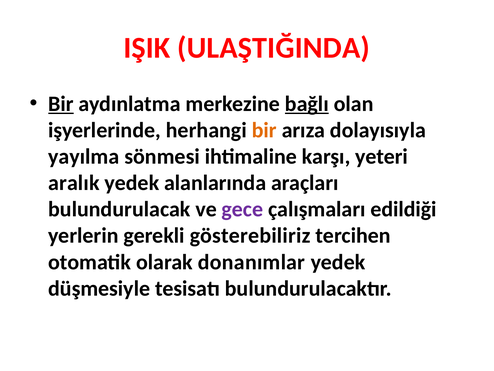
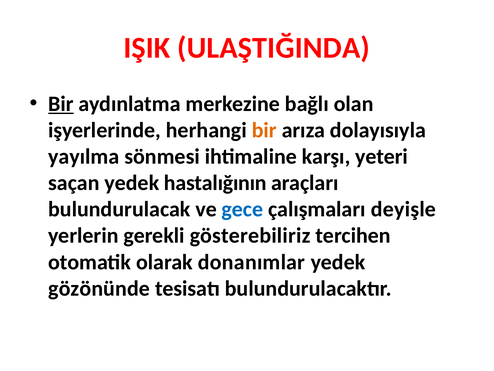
bağlı underline: present -> none (307, 104)
aralık: aralık -> saçan (74, 183)
alanlarında: alanlarında -> hastalığının (215, 183)
gece colour: purple -> blue (242, 209)
edildiği: edildiği -> deyişle (404, 209)
düşmesiyle: düşmesiyle -> gözönünde (99, 288)
